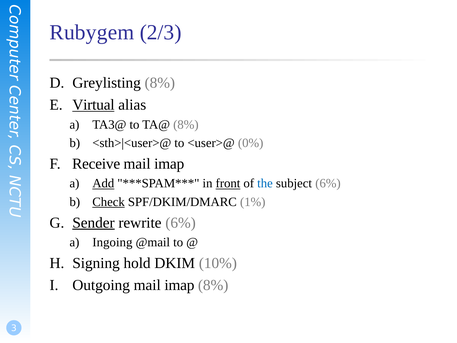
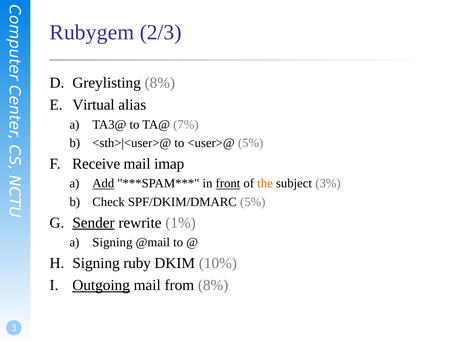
Virtual underline: present -> none (93, 105)
TA@ 8%: 8% -> 7% (186, 124)
<user>@ 0%: 0% -> 5% (251, 143)
the colour: blue -> orange (265, 183)
subject 6%: 6% -> 3% (328, 183)
Check underline: present -> none (109, 202)
SPF/DKIM/DMARC 1%: 1% -> 5% (253, 202)
rewrite 6%: 6% -> 1% (181, 222)
Ingoing: Ingoing -> Signing (112, 242)
hold: hold -> ruby (137, 263)
Outgoing underline: none -> present (101, 285)
imap: imap -> from (179, 285)
